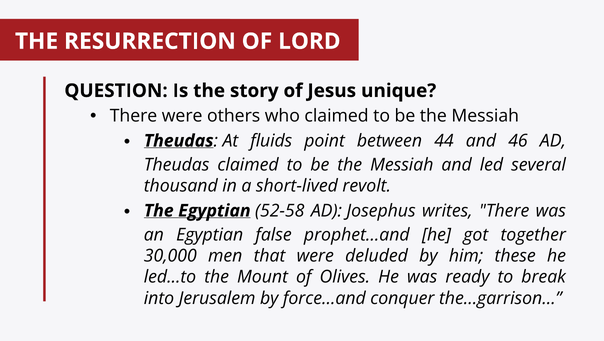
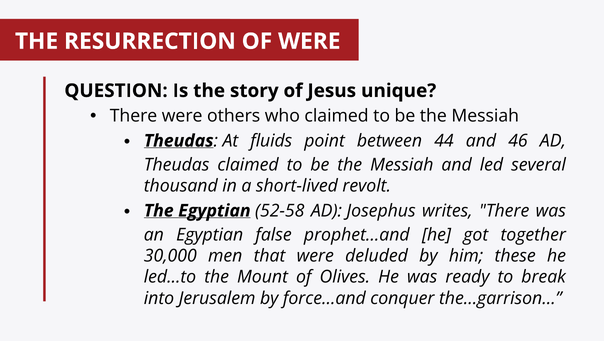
OF LORD: LORD -> WERE (309, 41)
